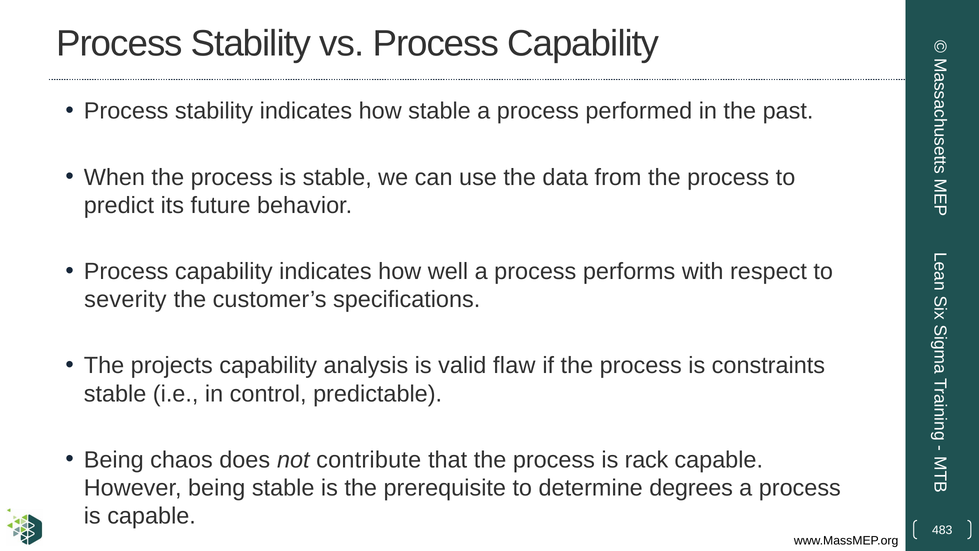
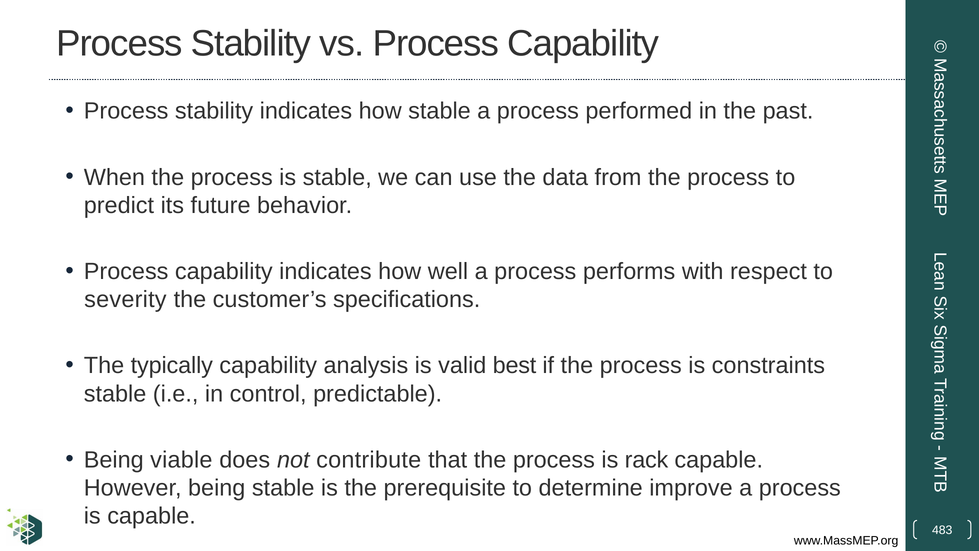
projects: projects -> typically (172, 365)
flaw: flaw -> best (515, 365)
chaos: chaos -> viable (181, 460)
degrees: degrees -> improve (691, 488)
